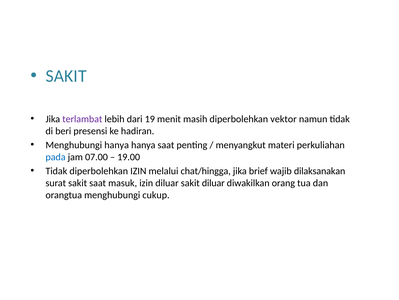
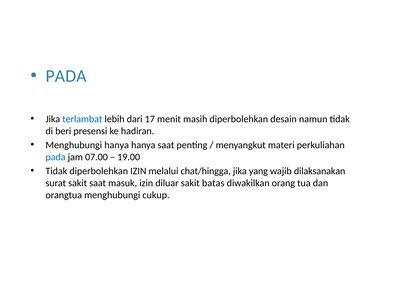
SAKIT: SAKIT -> PADA (66, 76)
terlambat colour: purple -> blue (82, 119)
19: 19 -> 17 (150, 119)
vektor: vektor -> desain (284, 119)
brief: brief -> yang (258, 171)
sakit diluar: diluar -> batas (213, 183)
